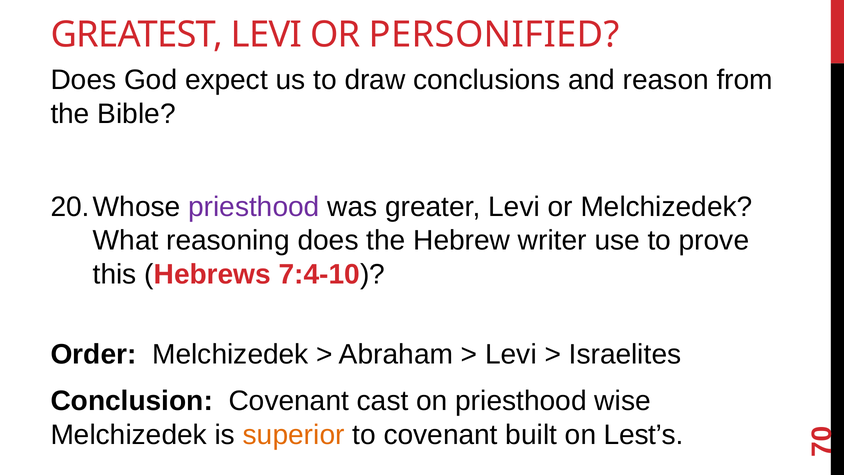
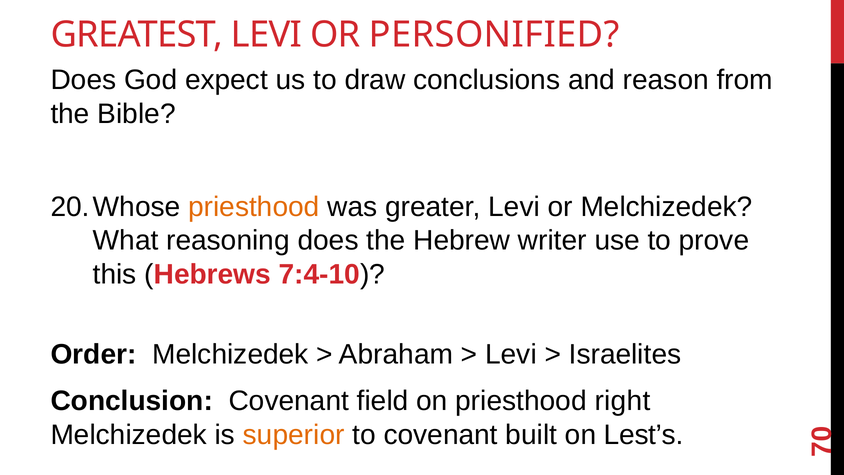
priesthood colour: purple -> orange (254, 207)
cast: cast -> field (383, 401)
wise: wise -> right (622, 401)
